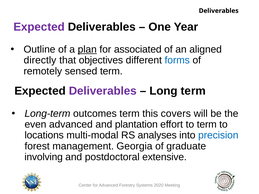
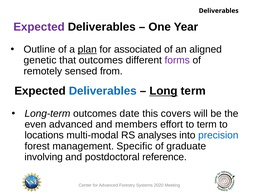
directly: directly -> genetic (40, 60)
that objectives: objectives -> outcomes (101, 60)
forms colour: blue -> purple (177, 60)
sensed term: term -> from (111, 71)
Deliverables colour: purple -> blue (103, 91)
Long underline: none -> present (164, 91)
outcomes term: term -> date (129, 114)
plantation: plantation -> members (136, 125)
Georgia: Georgia -> Specific (134, 146)
extensive: extensive -> reference (164, 157)
